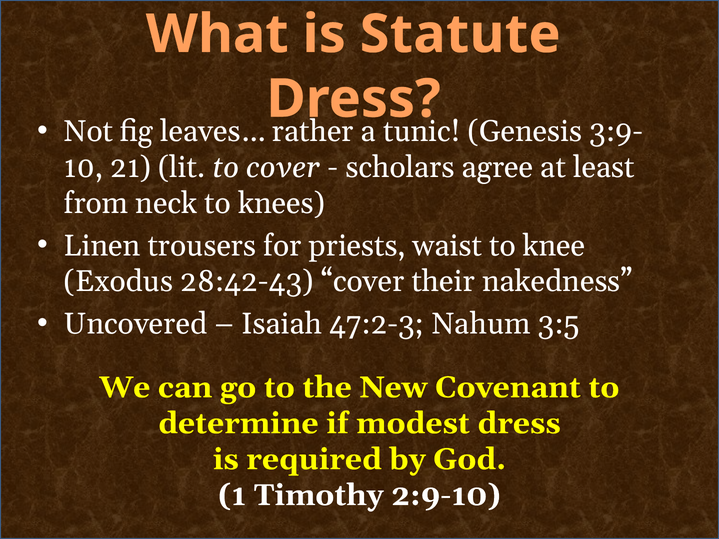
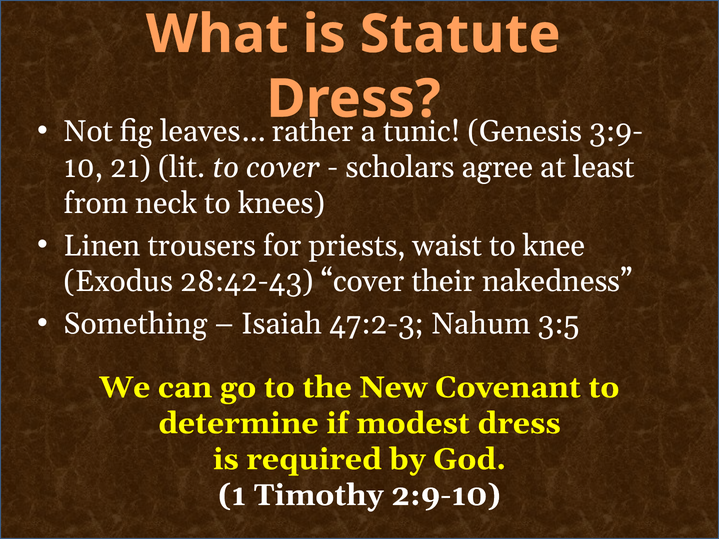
Uncovered: Uncovered -> Something (136, 324)
